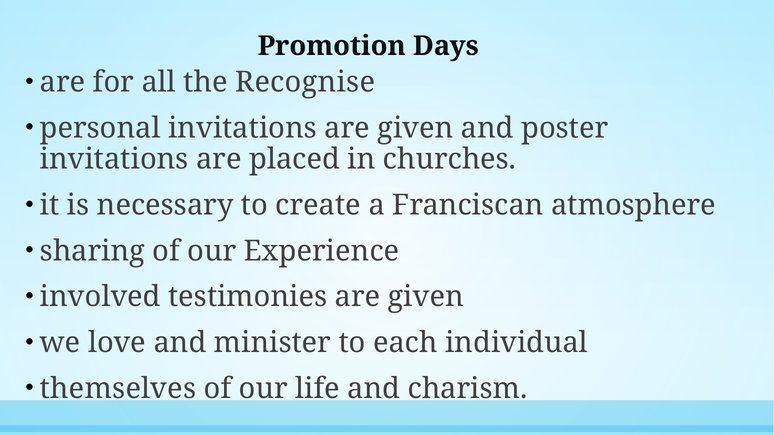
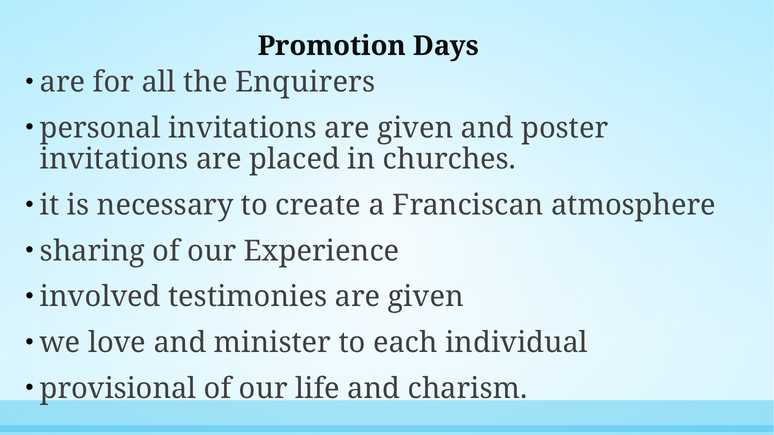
Recognise: Recognise -> Enquirers (305, 82)
themselves: themselves -> provisional (118, 389)
